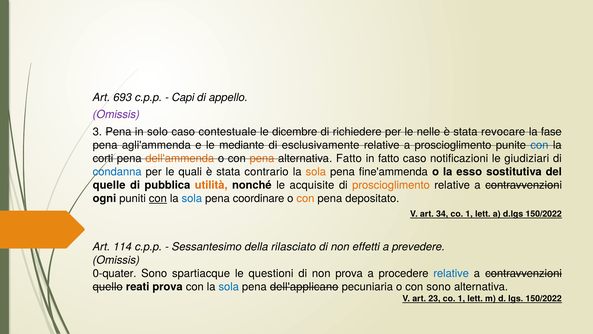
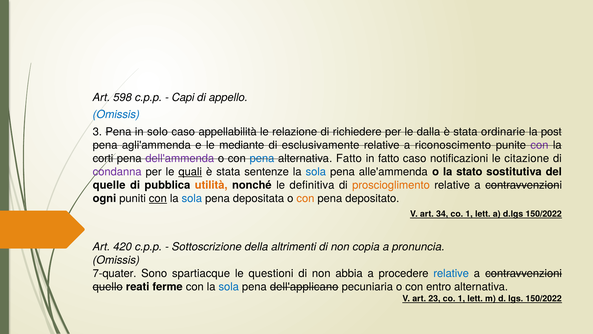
693: 693 -> 598 (123, 97)
Omissis colour: purple -> blue (116, 114)
contestuale: contestuale -> appellabilità (228, 132)
dicembre: dicembre -> relazione (295, 132)
nelle: nelle -> dalla (429, 132)
revocare: revocare -> ordinarie (503, 132)
fase: fase -> post (551, 132)
a proscioglimento: proscioglimento -> riconoscimento (453, 145)
con colour: blue -> purple (539, 145)
dell'ammenda colour: orange -> purple (180, 158)
pena colour: orange -> blue (262, 158)
giudiziari: giudiziari -> citazione (527, 158)
condanna colour: blue -> purple (117, 172)
quali underline: none -> present (190, 172)
contrario: contrario -> sentenze (267, 172)
sola colour: orange -> blue (316, 172)
fine'ammenda: fine'ammenda -> alle'ammenda (393, 172)
esso: esso -> stato (469, 172)
acquisite: acquisite -> definitiva (312, 185)
coordinare: coordinare -> depositata (259, 198)
114: 114 -> 420 (123, 246)
Sessantesimo: Sessantesimo -> Sottoscrizione (207, 246)
rilasciato: rilasciato -> altrimenti (294, 246)
effetti: effetti -> copia (366, 246)
prevedere: prevedere -> pronuncia (418, 246)
0-quater: 0-quater -> 7-quater (115, 273)
non prova: prova -> abbia (349, 273)
reati prova: prova -> ferme (168, 286)
con sono: sono -> entro (439, 286)
